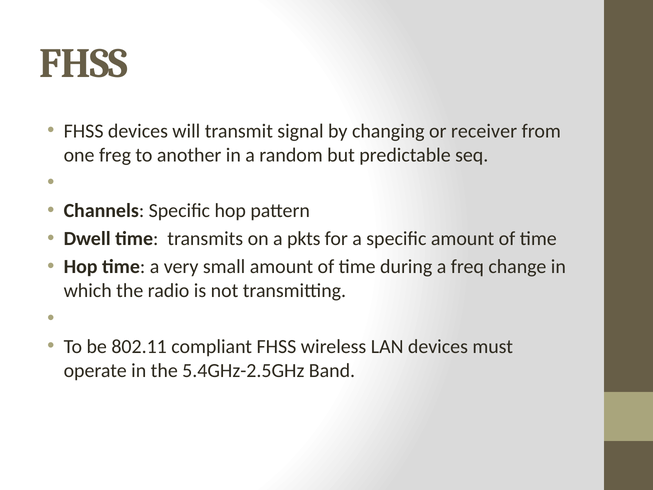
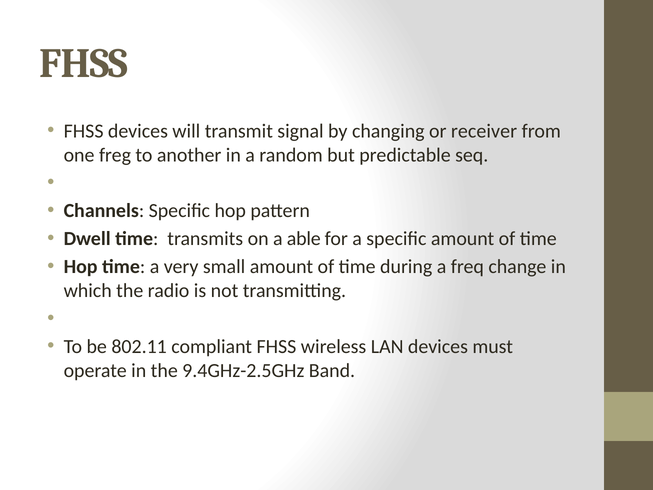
pkts: pkts -> able (304, 239)
5.4GHz-2.5GHz: 5.4GHz-2.5GHz -> 9.4GHz-2.5GHz (243, 370)
